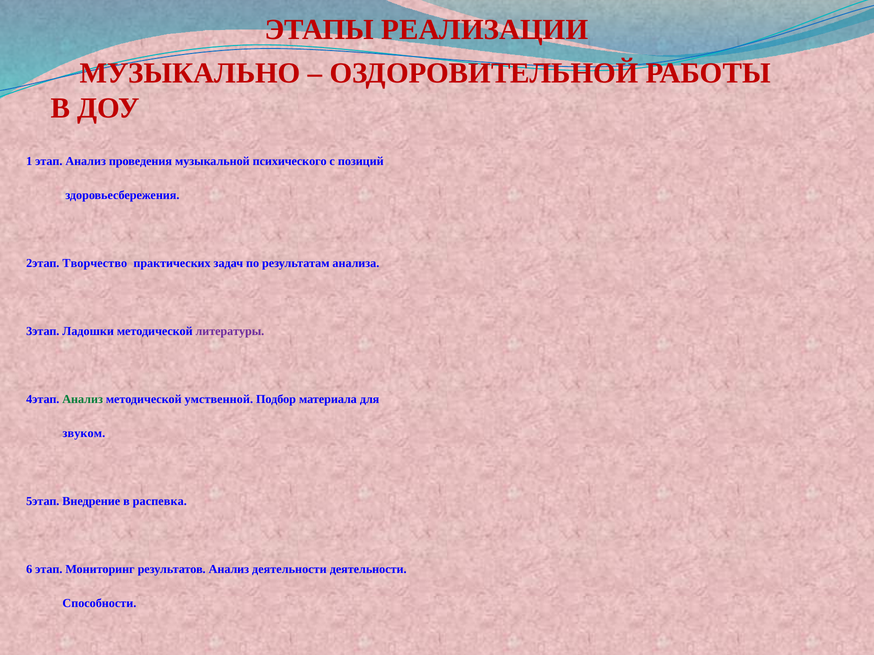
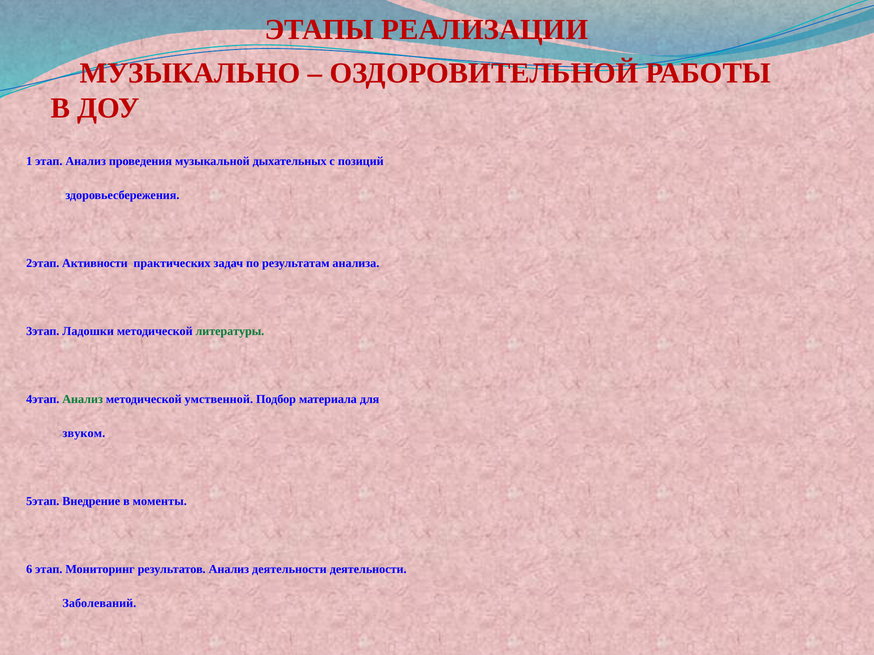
психического: психического -> дыхательных (290, 162)
Творчество: Творчество -> Активности (95, 264)
литературы colour: purple -> green (230, 332)
распевка: распевка -> моменты (160, 502)
Способности: Способности -> Заболеваний (99, 604)
